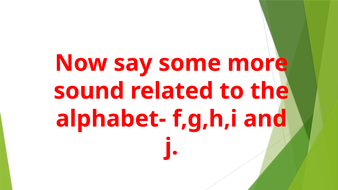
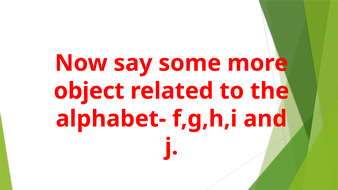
sound: sound -> object (89, 91)
